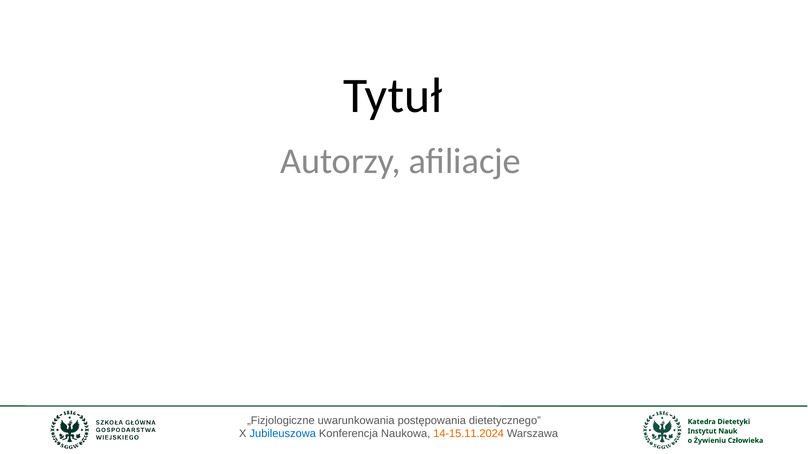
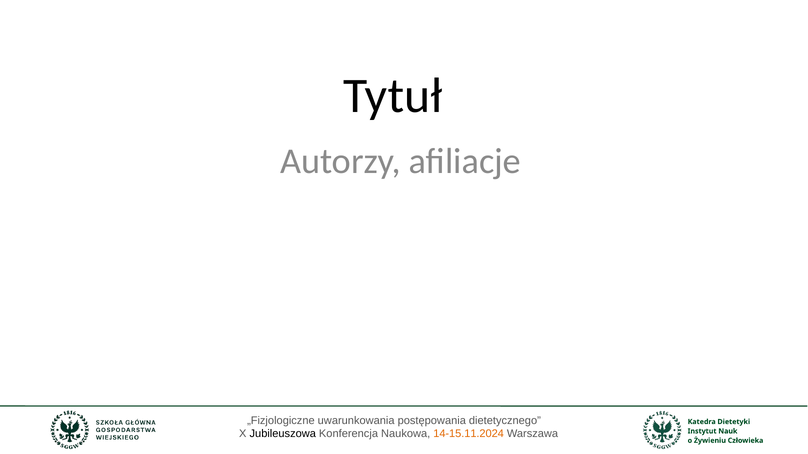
Jubileuszowa colour: blue -> black (283, 434)
